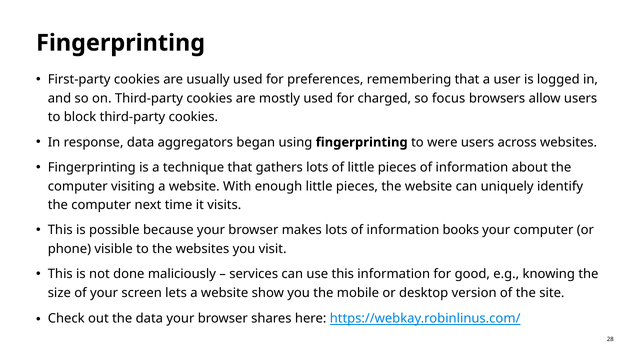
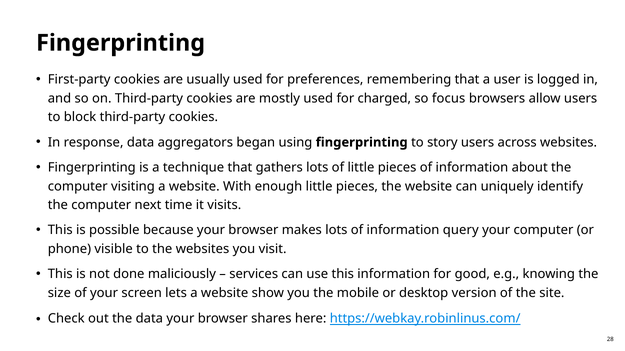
were: were -> story (442, 143)
books: books -> query (461, 231)
